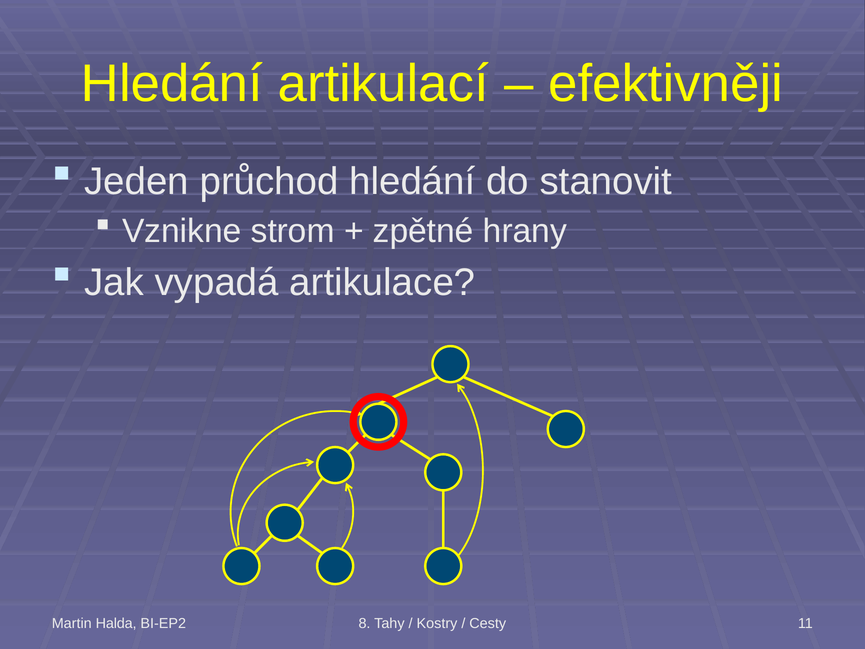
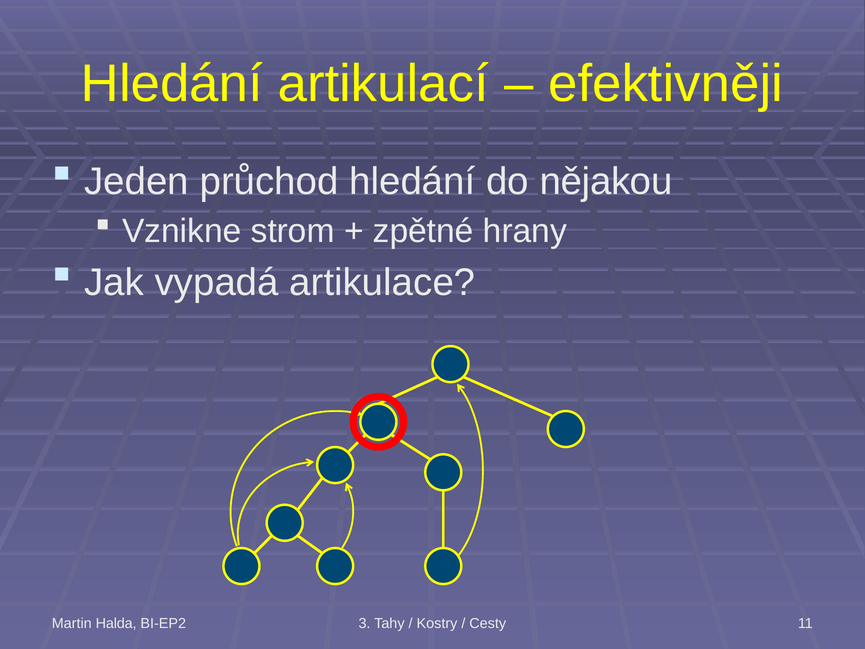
stanovit: stanovit -> nějakou (606, 181)
8: 8 -> 3 (365, 623)
